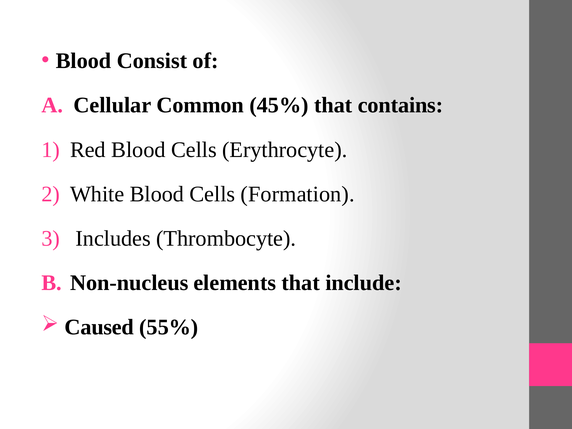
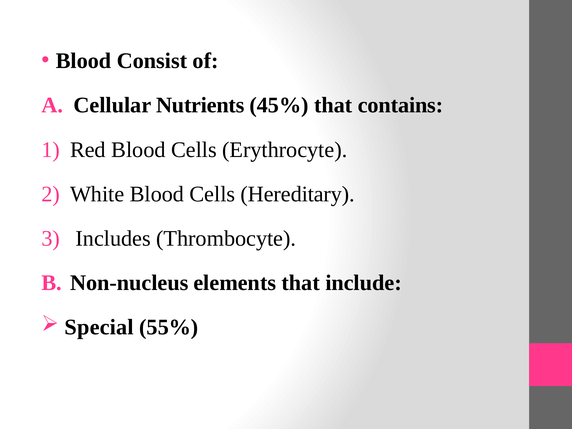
Common: Common -> Nutrients (200, 105)
Formation: Formation -> Hereditary (298, 194)
Caused: Caused -> Special (99, 327)
